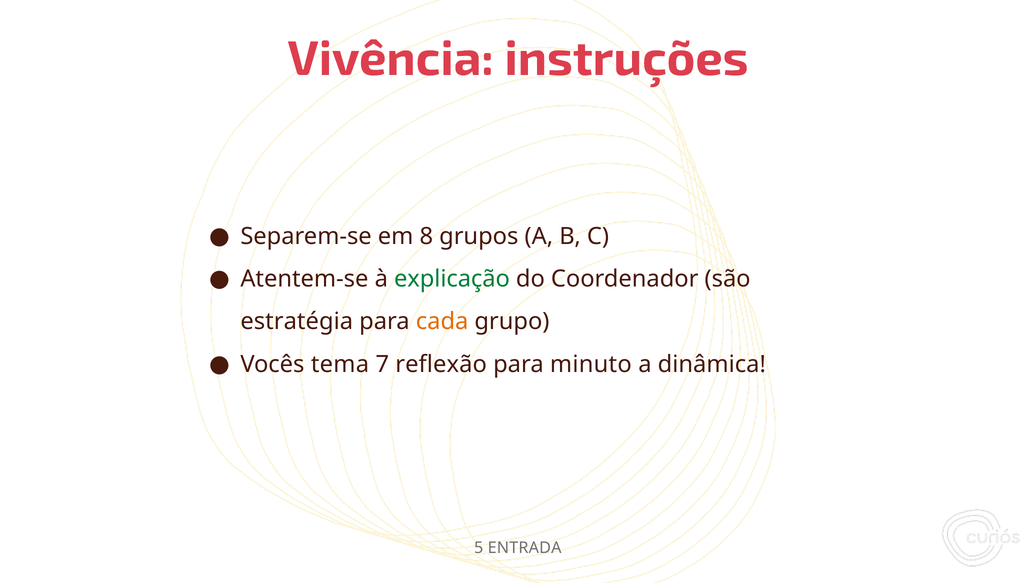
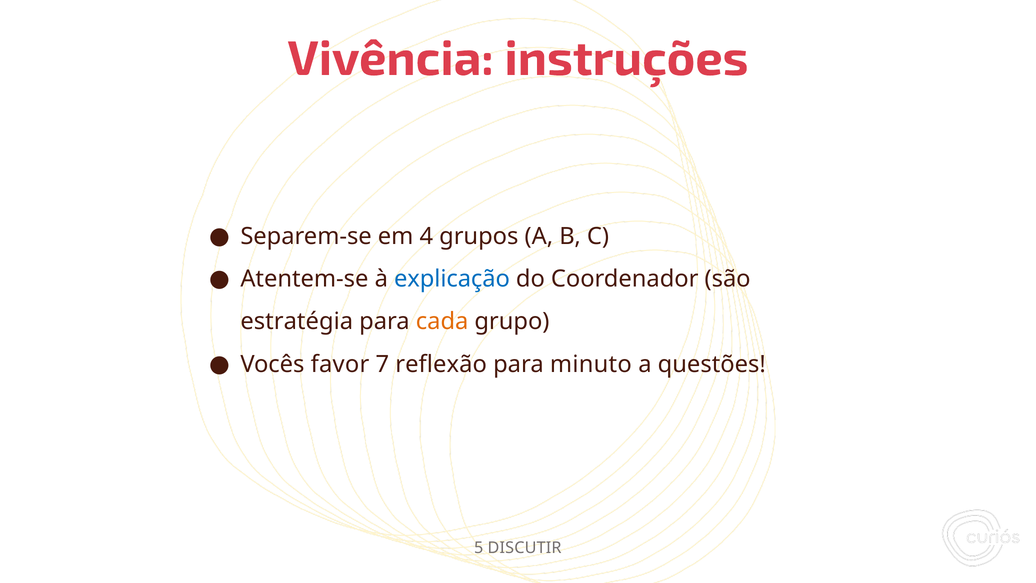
8: 8 -> 4 (426, 236)
explicação colour: green -> blue (452, 279)
tema: tema -> favor (340, 364)
dinâmica: dinâmica -> questões (712, 364)
ENTRADA: ENTRADA -> DISCUTIR (525, 548)
